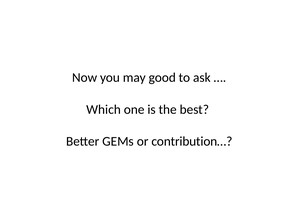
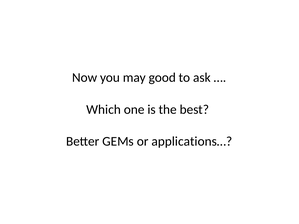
contribution…: contribution… -> applications… (192, 141)
